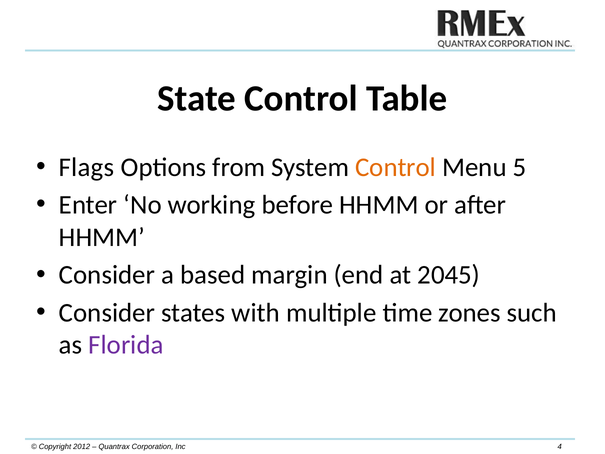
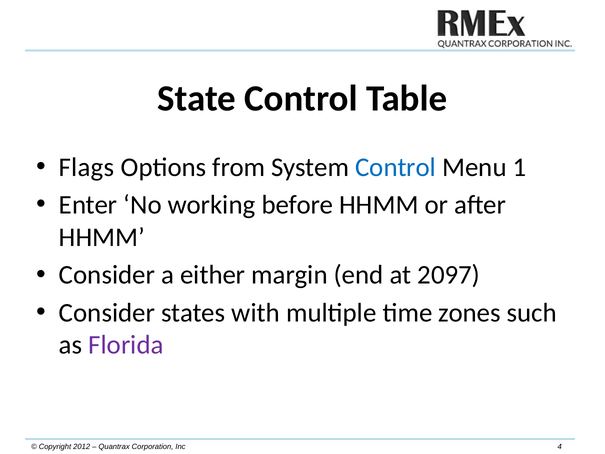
Control colour: orange -> blue (396, 167)
5: 5 -> 1 (520, 167)
based: based -> either (213, 275)
2045: 2045 -> 2097 (449, 275)
